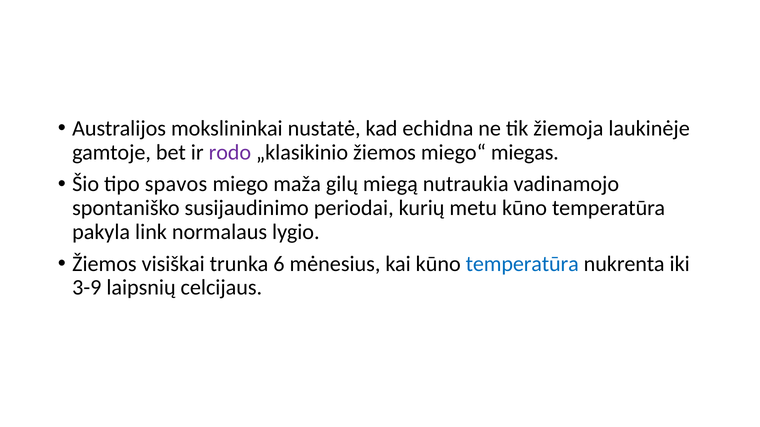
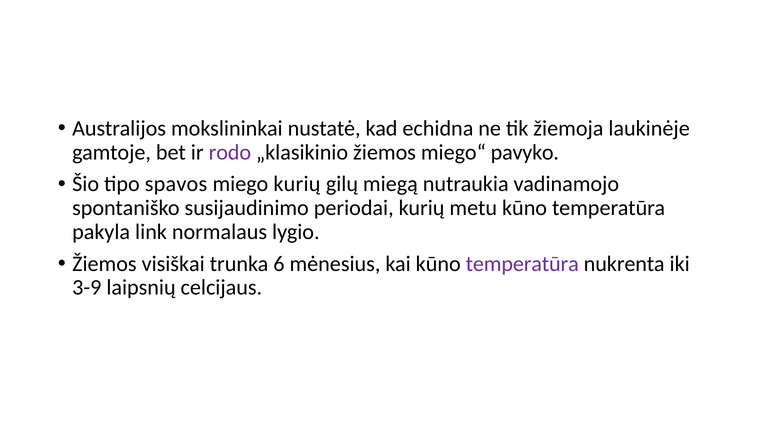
miegas: miegas -> pavyko (525, 152)
miego maža: maža -> kurių (297, 184)
temperatūra colour: blue -> purple (522, 264)
